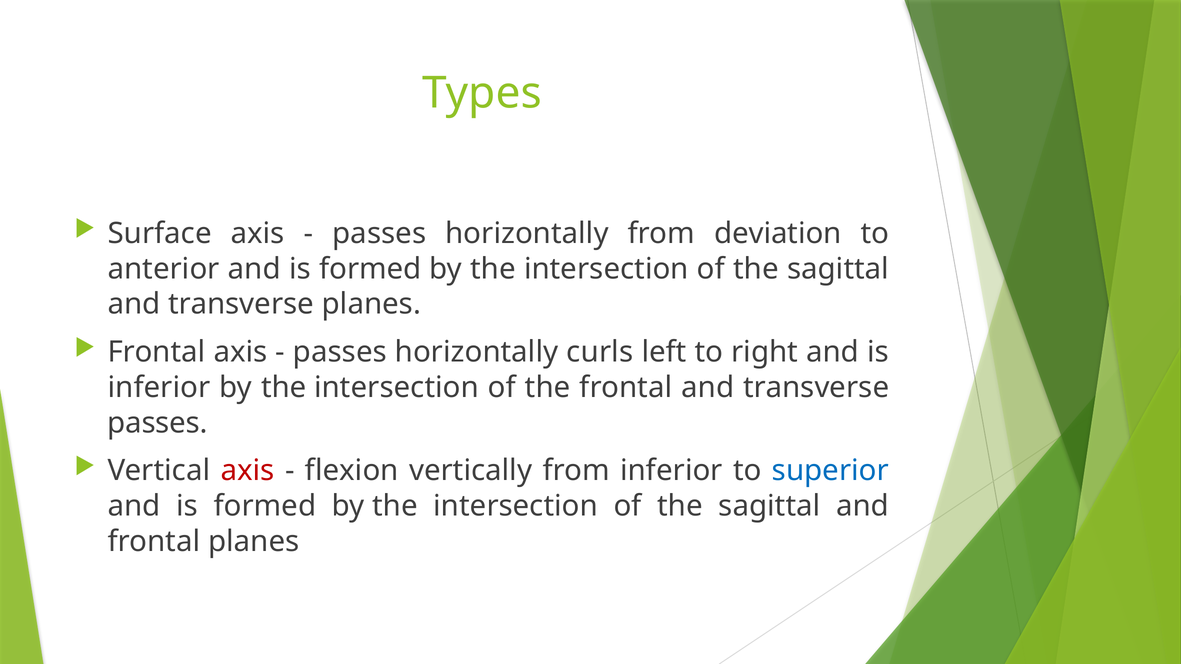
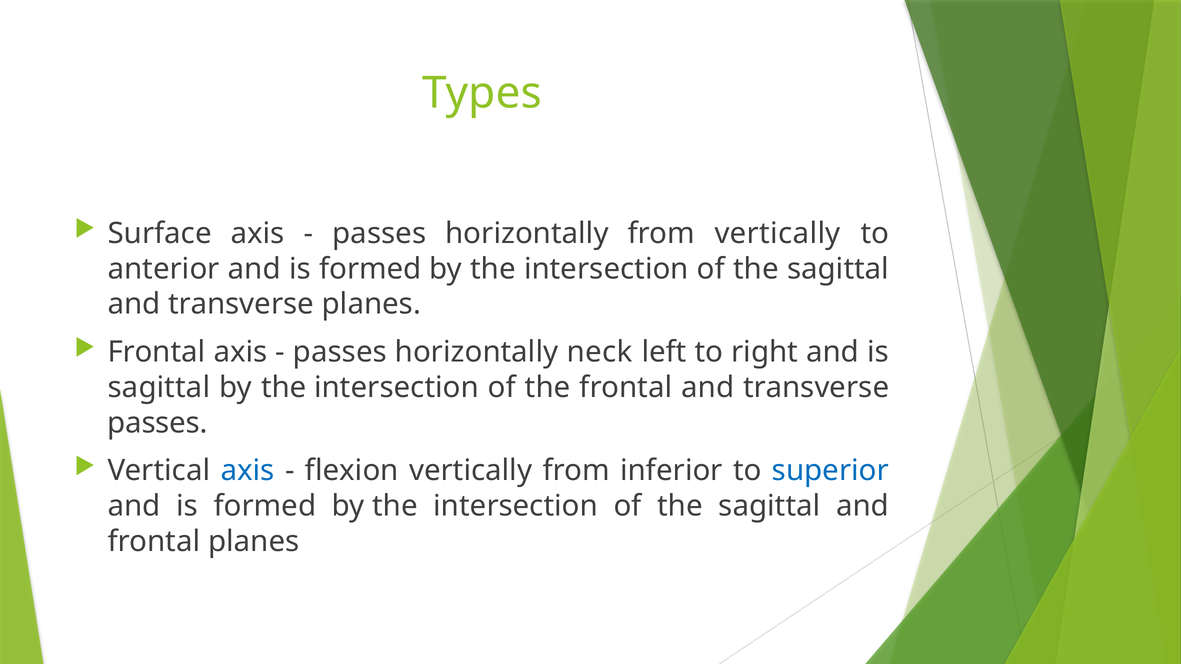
from deviation: deviation -> vertically (778, 234)
curls: curls -> neck (600, 352)
inferior: inferior -> sagittal (159, 388)
axis colour: red -> blue (248, 471)
